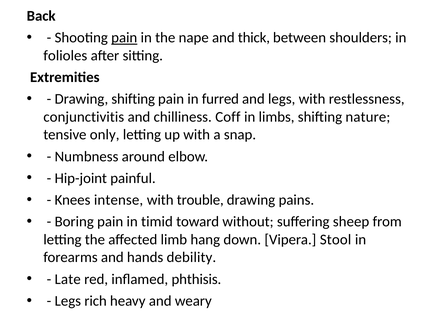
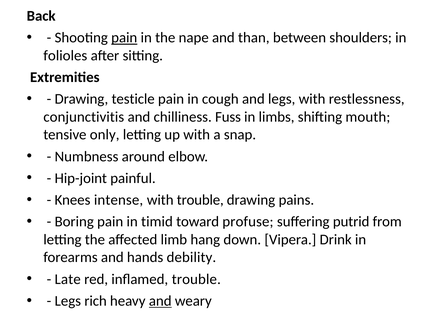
thick: thick -> than (254, 38)
Drawing shifting: shifting -> testicle (133, 99)
furred: furred -> cough (220, 99)
Coff: Coff -> Fuss (228, 117)
nature: nature -> mouth (368, 117)
without: without -> profuse (248, 222)
sheep: sheep -> putrid (351, 222)
Stool: Stool -> Drink (336, 239)
inflamed phthisis: phthisis -> trouble (196, 279)
and underline: none -> present (160, 301)
